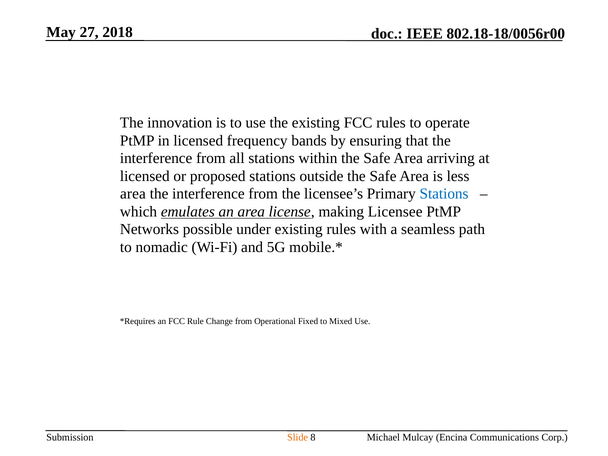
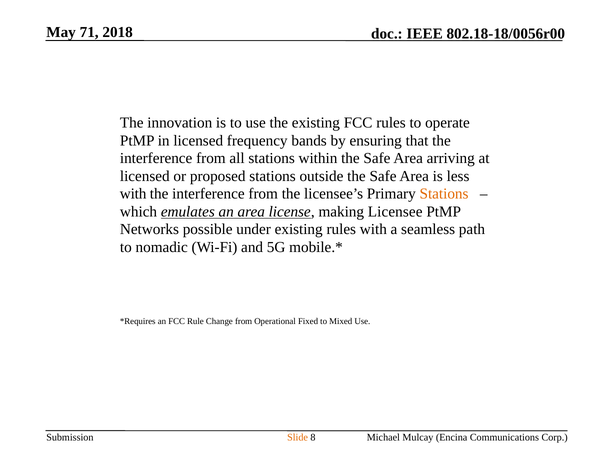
27: 27 -> 71 (89, 32)
area: area -> with (133, 194)
Stations colour: blue -> orange (444, 194)
